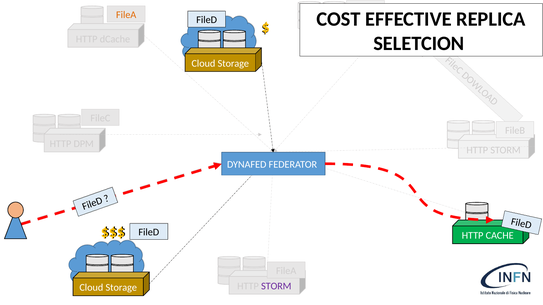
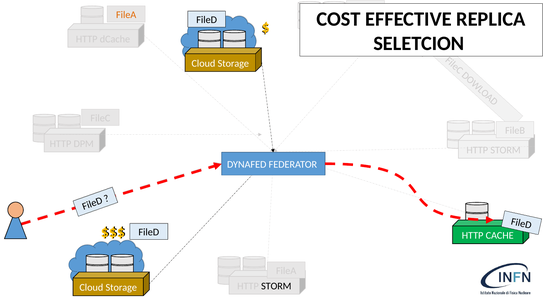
STORM colour: purple -> black (276, 286)
